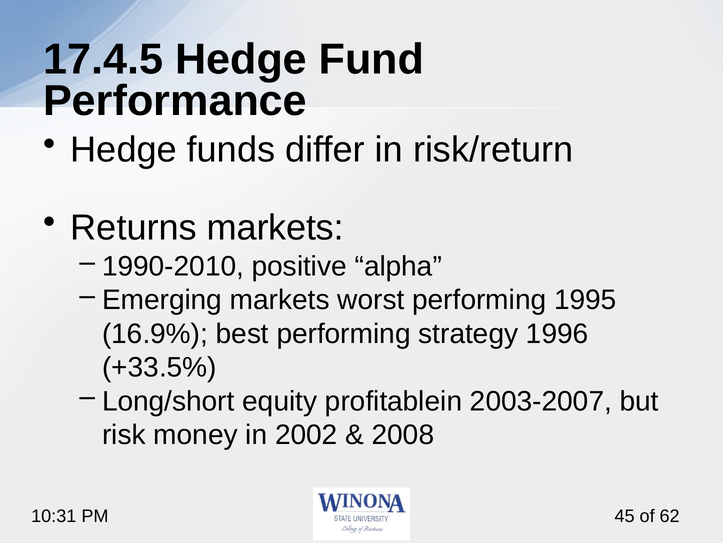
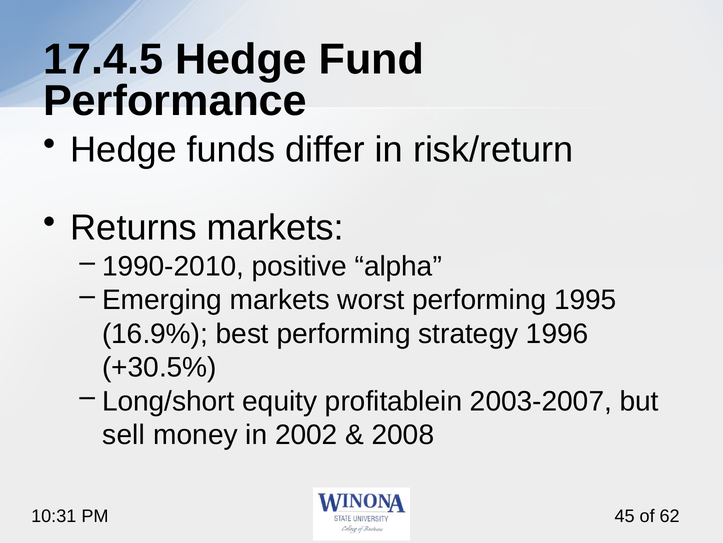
+33.5%: +33.5% -> +30.5% (159, 367)
risk: risk -> sell (124, 434)
